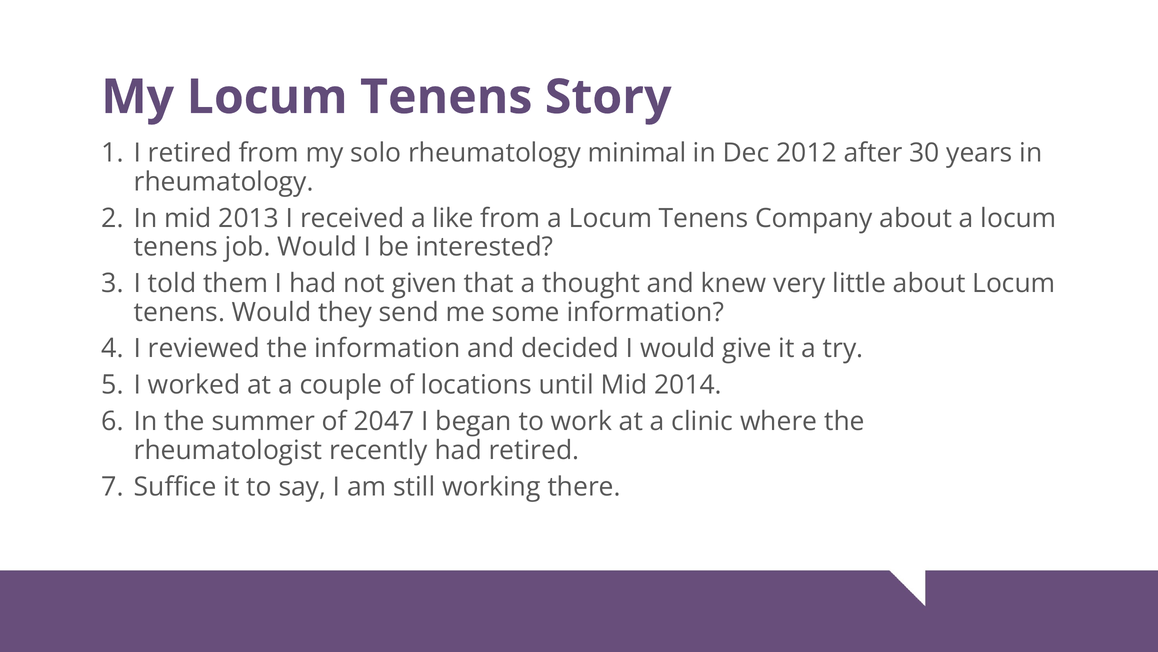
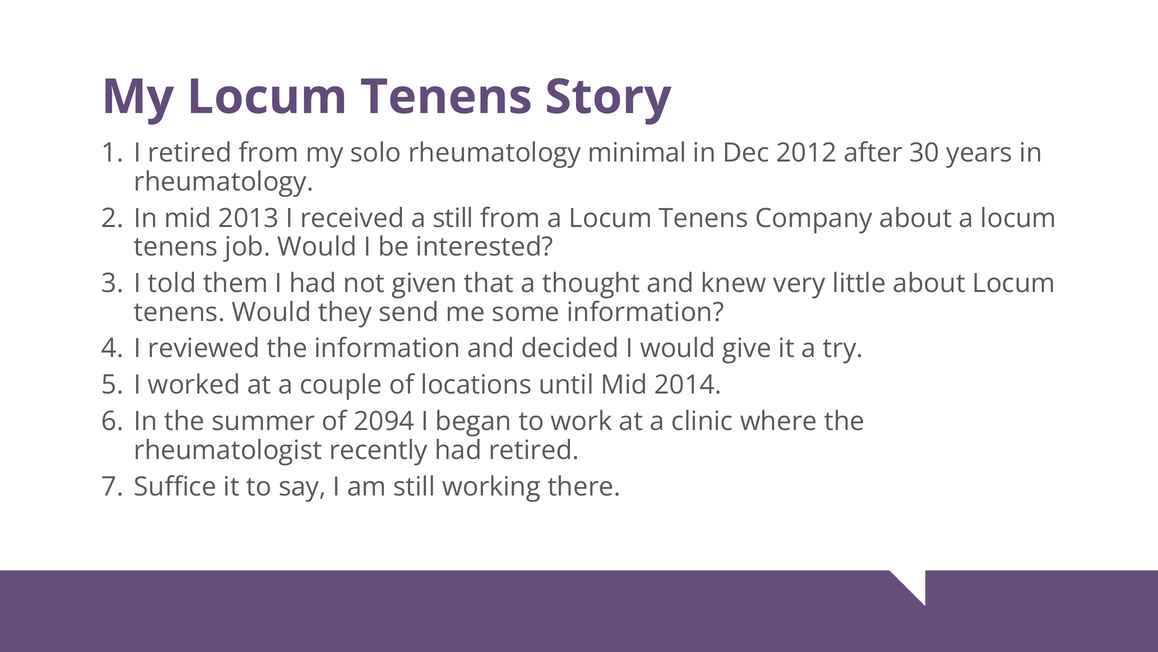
a like: like -> still (453, 218)
2047: 2047 -> 2094 (384, 421)
